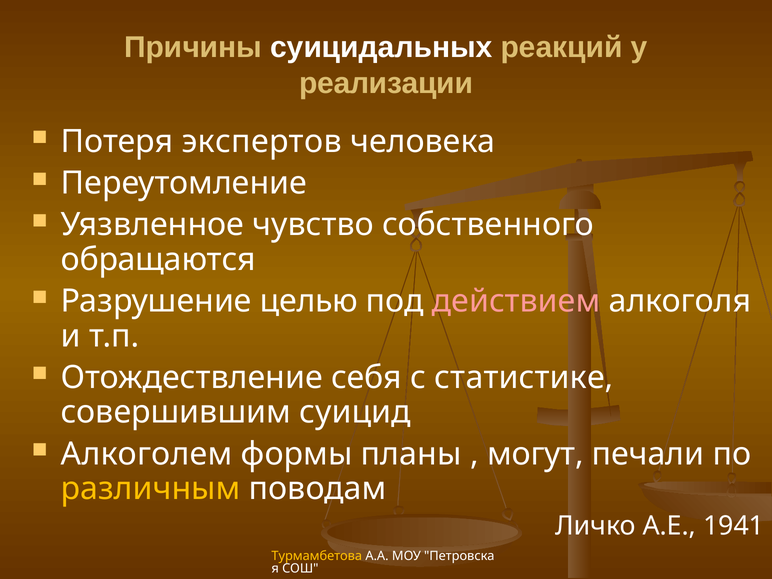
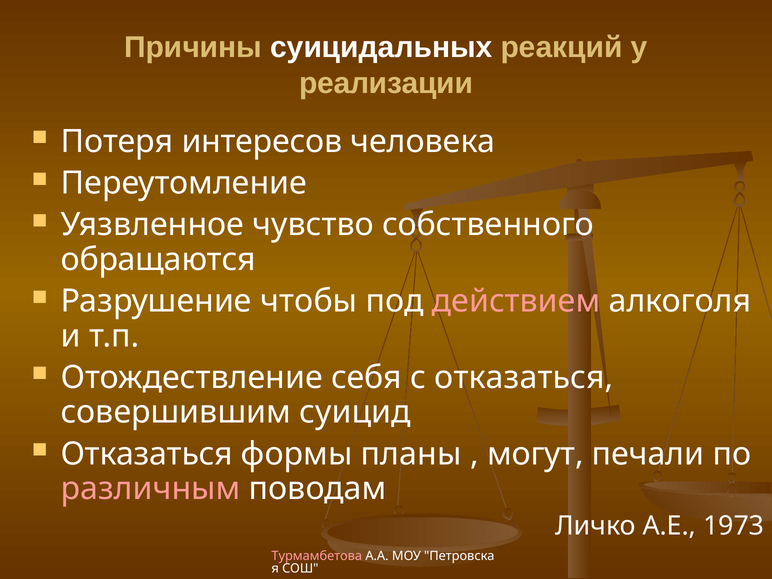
экспертов: экспертов -> интересов (262, 142)
целью: целью -> чтобы (309, 301)
с статистике: статистике -> отказаться (524, 378)
Алкоголем: Алкоголем -> Отказаться (147, 454)
различным colour: yellow -> pink (151, 489)
1941: 1941 -> 1973 (734, 526)
Турмамбетова colour: yellow -> pink (317, 556)
